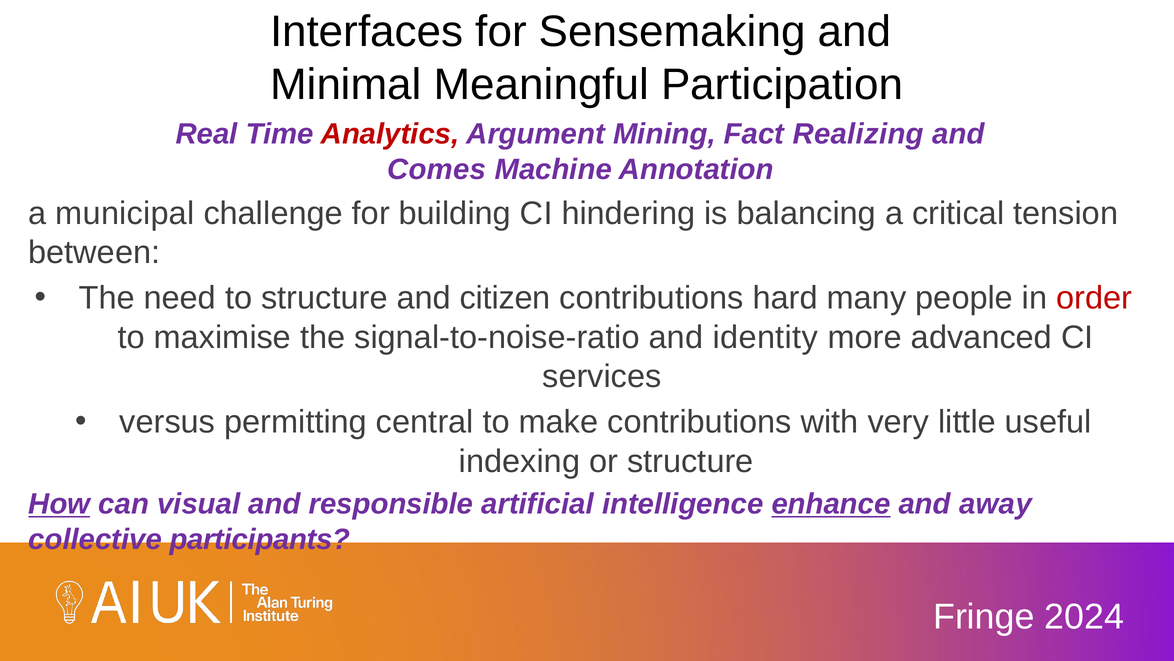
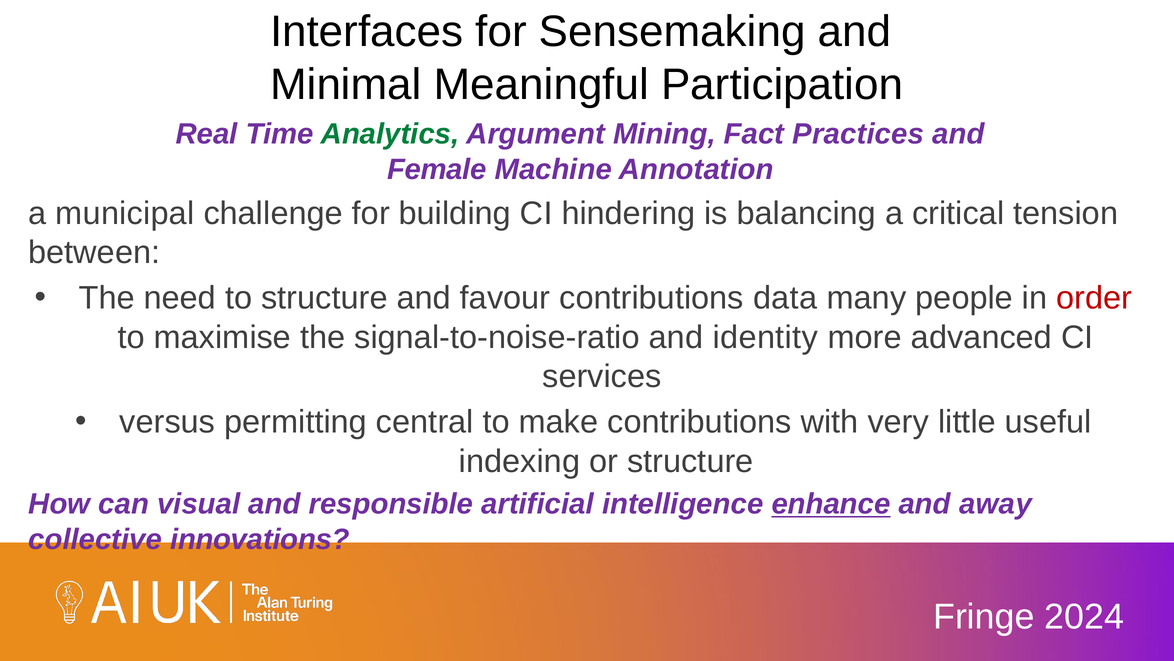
Analytics colour: red -> green (390, 134)
Realizing: Realizing -> Practices (858, 134)
Comes: Comes -> Female (437, 169)
citizen: citizen -> favour (505, 298)
hard: hard -> data (785, 298)
How underline: present -> none (59, 504)
participants: participants -> innovations (260, 539)
